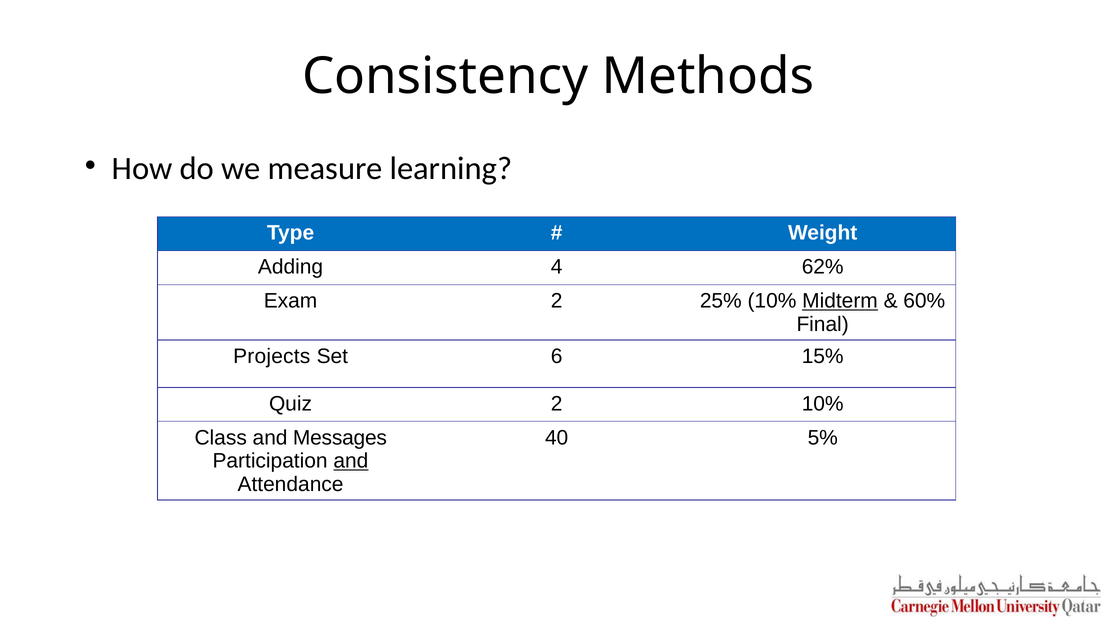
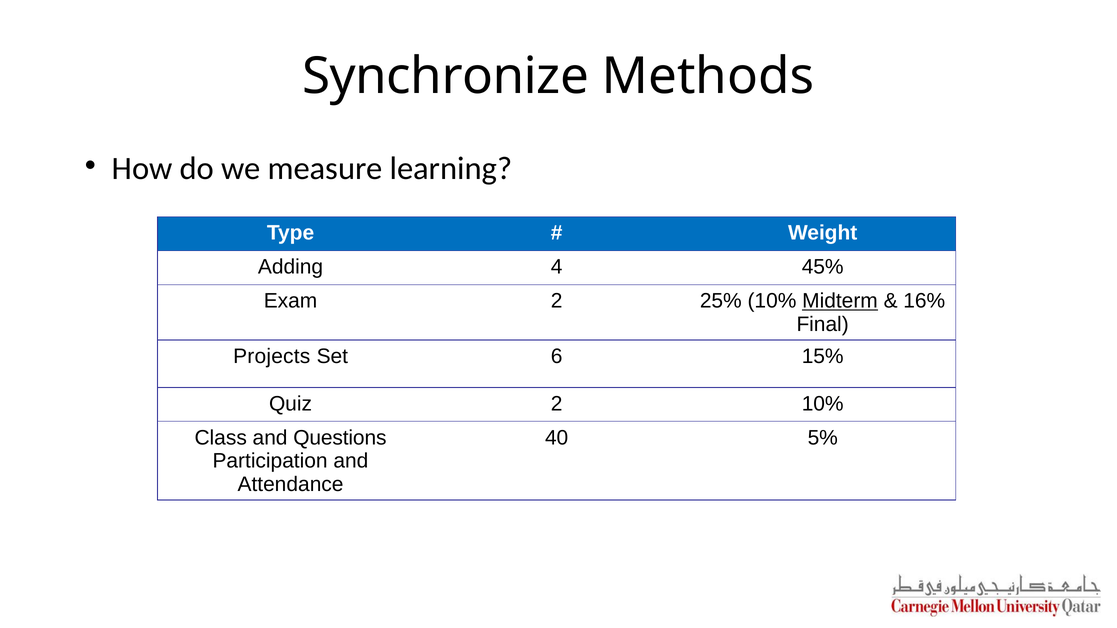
Consistency: Consistency -> Synchronize (445, 77)
62%: 62% -> 45% (823, 267)
60%: 60% -> 16% (924, 301)
Messages: Messages -> Questions (340, 438)
and underline: present -> none (351, 461)
